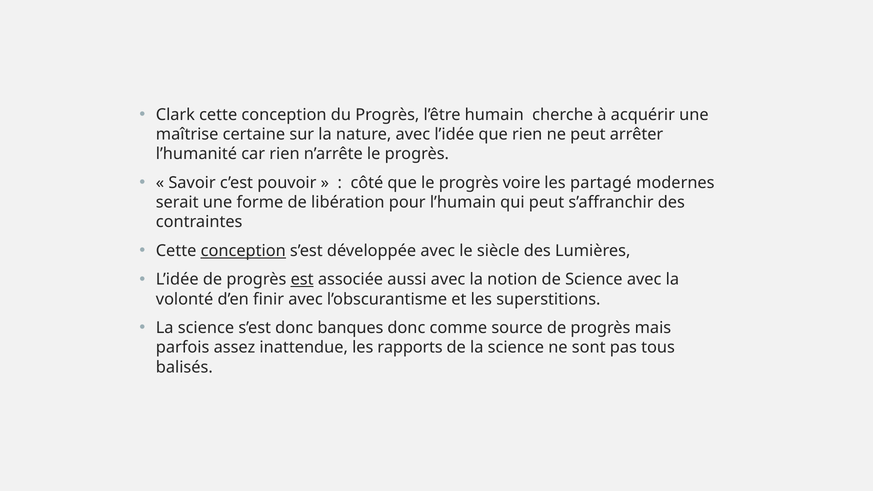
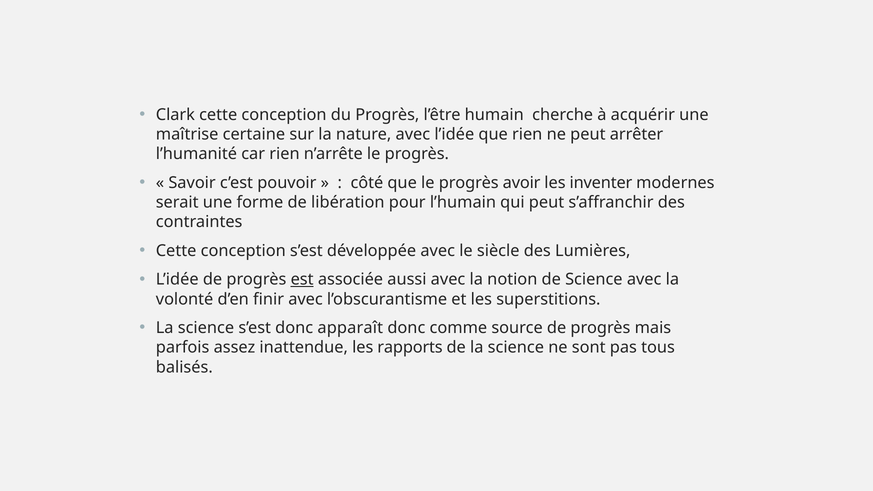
voire: voire -> avoir (522, 183)
partagé: partagé -> inventer (601, 183)
conception underline: present -> none (243, 251)
banques: banques -> apparaît (350, 328)
